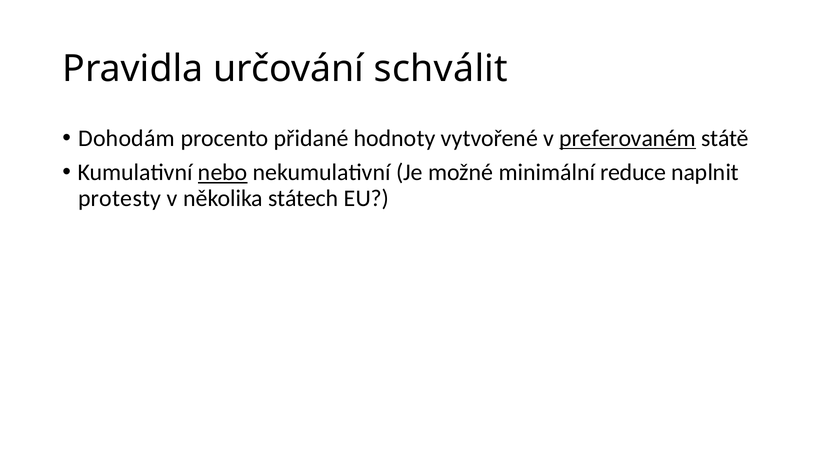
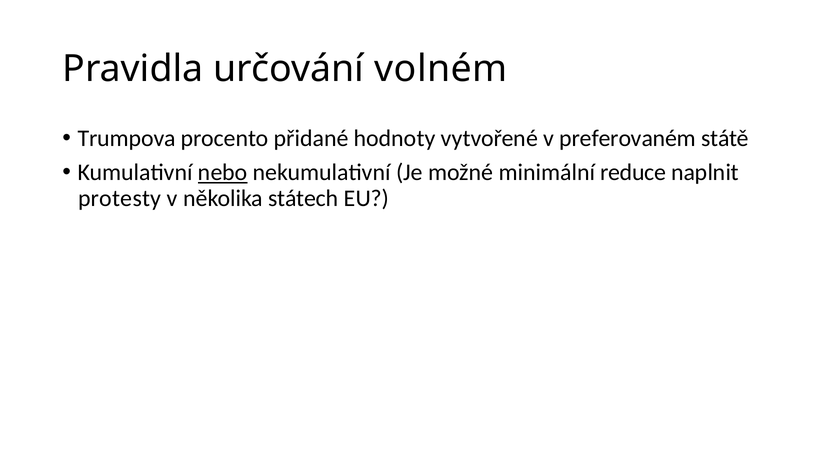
schválit: schválit -> volném (441, 69)
Dohodám: Dohodám -> Trumpova (127, 138)
preferovaném underline: present -> none (628, 138)
